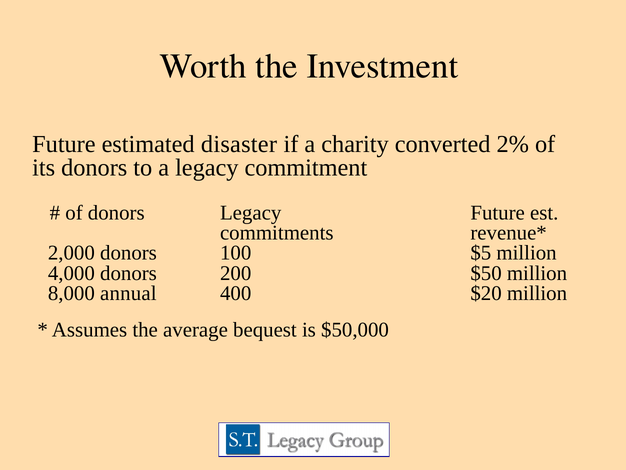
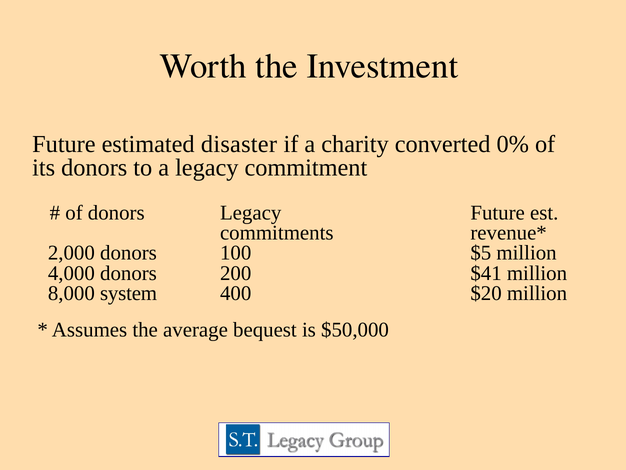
2%: 2% -> 0% (513, 144)
$50: $50 -> $41 (486, 273)
annual: annual -> system (129, 293)
